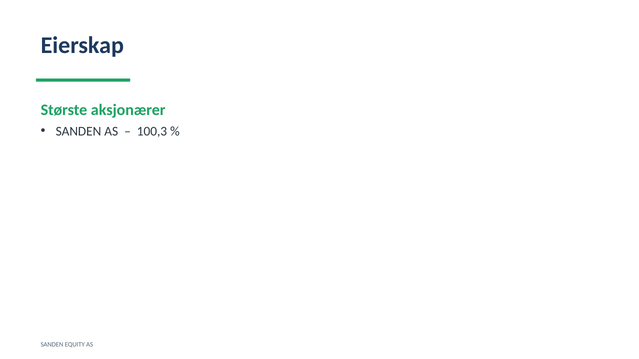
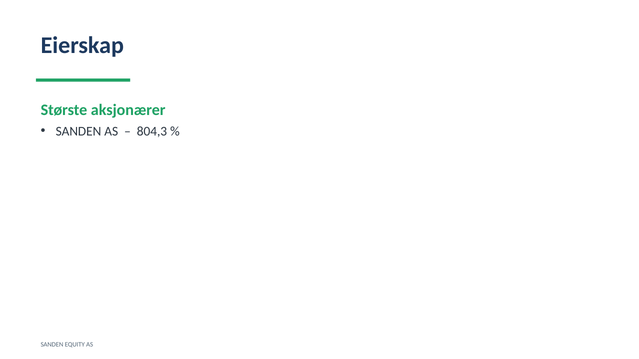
100,3: 100,3 -> 804,3 (152, 131)
